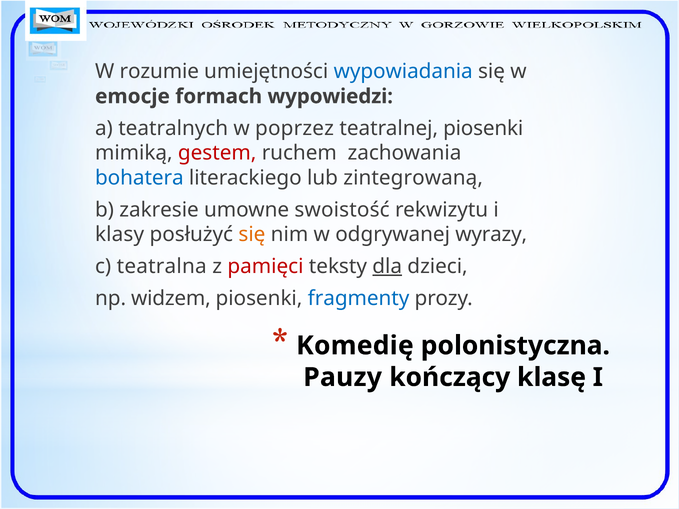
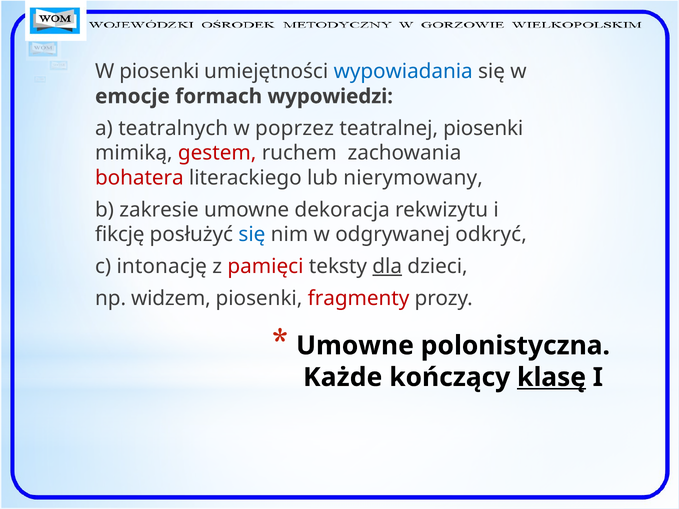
W rozumie: rozumie -> piosenki (159, 72)
bohatera colour: blue -> red (139, 178)
zintegrowaną: zintegrowaną -> nierymowany (413, 178)
swoistość: swoistość -> dekoracja (342, 210)
klasy: klasy -> fikcję (120, 235)
się colour: orange -> blue (252, 235)
wyrazy: wyrazy -> odkryć (491, 235)
teatralna: teatralna -> intonację (162, 267)
fragmenty colour: blue -> red (359, 298)
Komedię: Komedię -> Umowne (355, 346)
Pauzy: Pauzy -> Każde (343, 377)
klasę underline: none -> present (551, 377)
